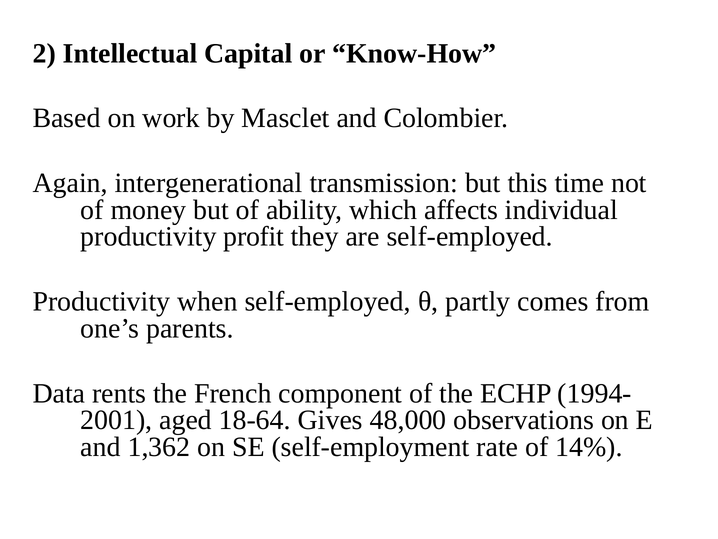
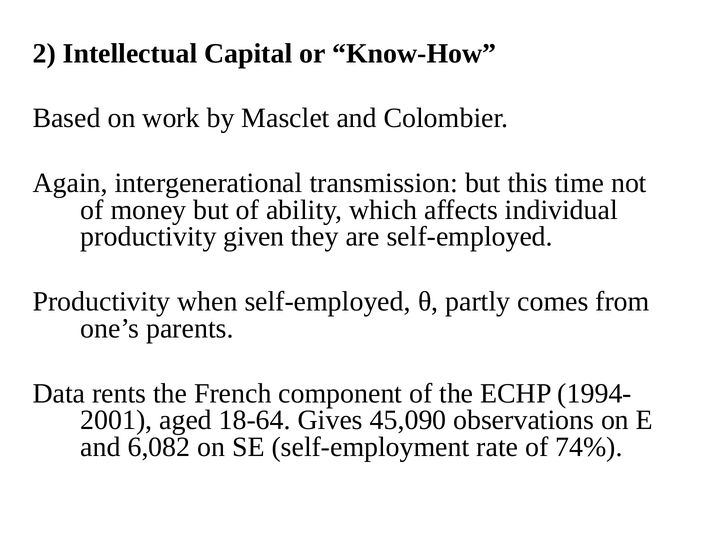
profit: profit -> given (254, 237)
48,000: 48,000 -> 45,090 (408, 420)
1,362: 1,362 -> 6,082 (159, 447)
14%: 14% -> 74% (589, 447)
